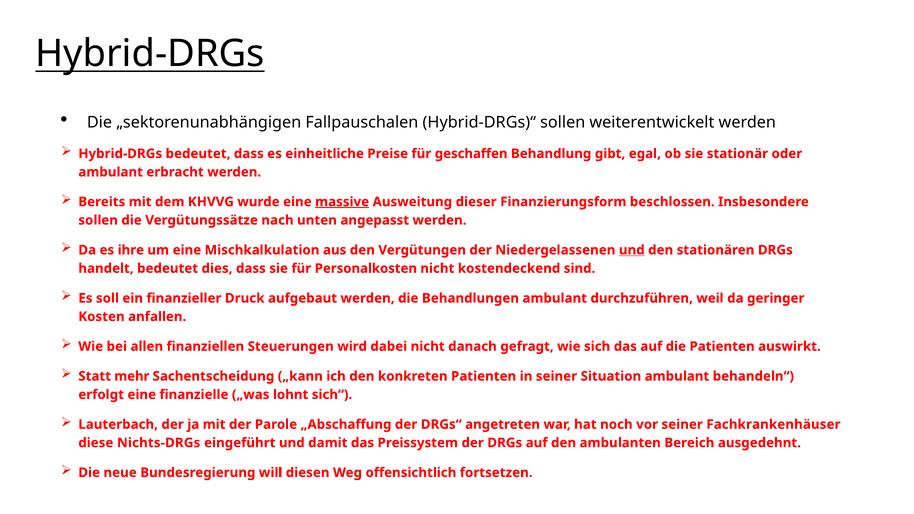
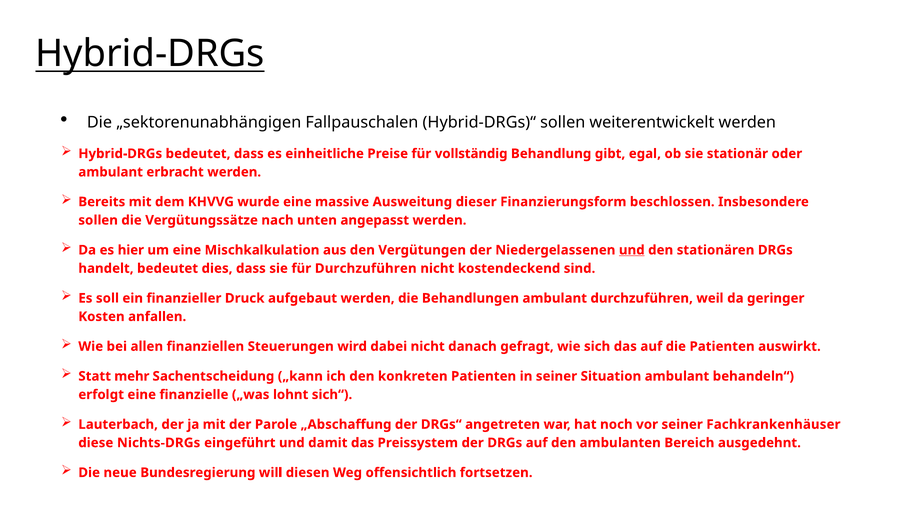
geschaffen: geschaffen -> vollständig (471, 154)
massive underline: present -> none (342, 202)
ihre: ihre -> hier (131, 250)
für Personalkosten: Personalkosten -> Durchzuführen (366, 268)
